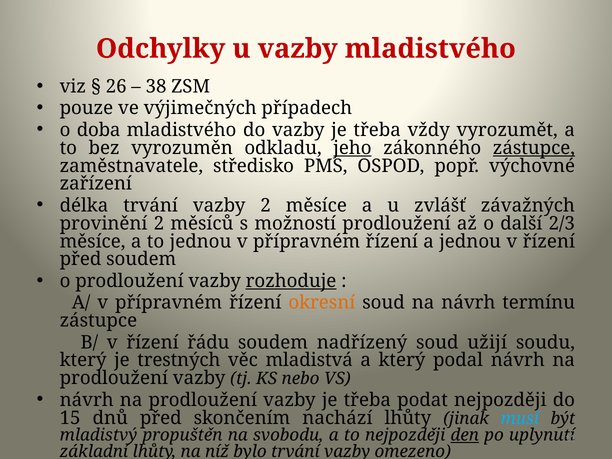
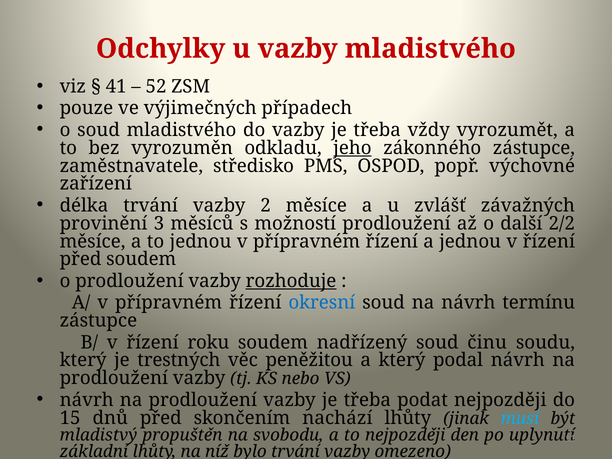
26: 26 -> 41 (116, 87)
38: 38 -> 52 (156, 87)
o doba: doba -> soud (99, 130)
zástupce underline: present -> none (534, 148)
provinění 2: 2 -> 3 (159, 223)
2/3: 2/3 -> 2/2 (562, 223)
okresní colour: orange -> blue (322, 303)
řádu: řádu -> roku (208, 342)
užijí: užijí -> činu (487, 342)
mladistvá: mladistvá -> peněžitou (309, 360)
den underline: present -> none (465, 435)
